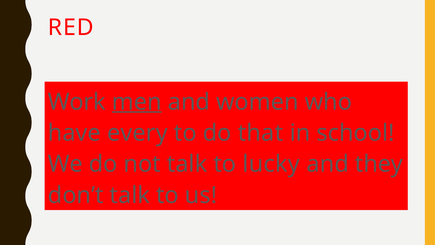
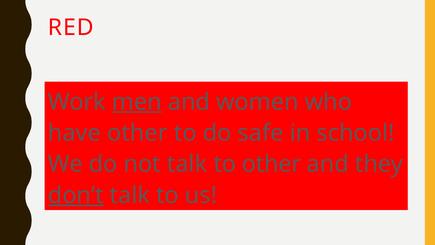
have every: every -> other (137, 133)
that: that -> safe (261, 133)
to lucky: lucky -> other (271, 164)
don’t underline: none -> present (76, 195)
